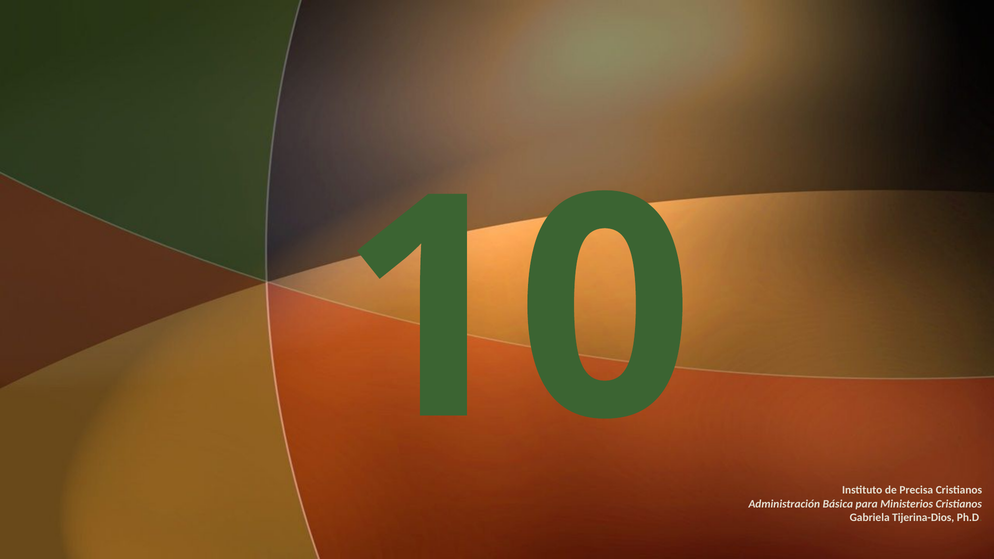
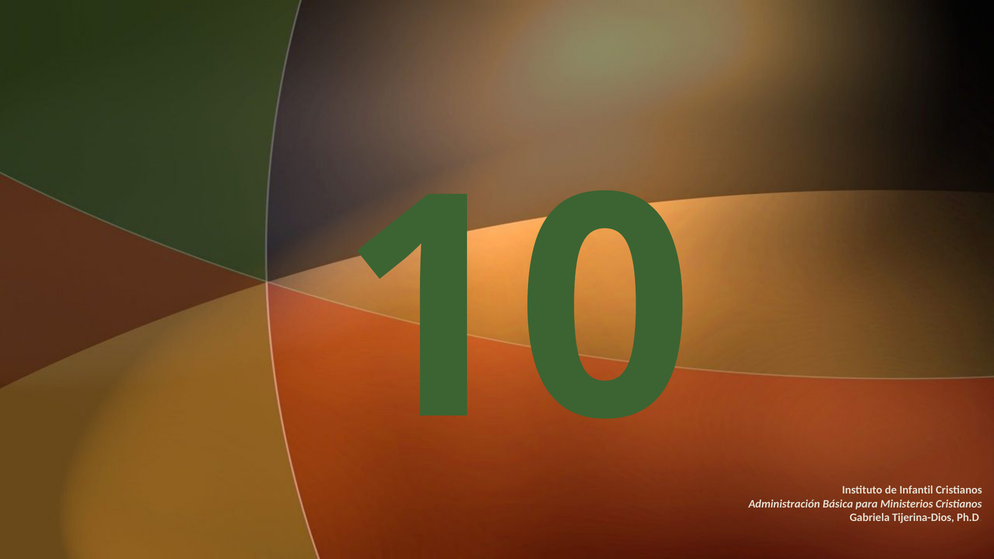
Precisa: Precisa -> Infantil (916, 490)
